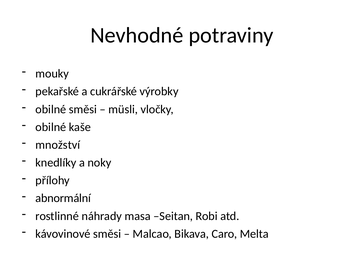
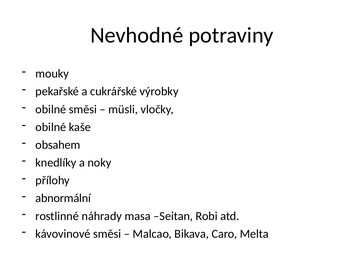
množství: množství -> obsahem (58, 145)
